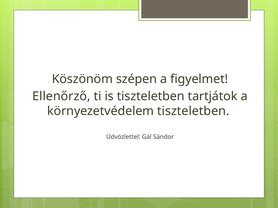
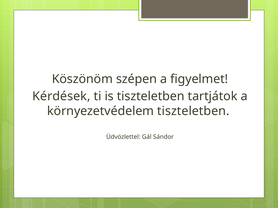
Ellenőrző: Ellenőrző -> Kérdések (61, 97)
